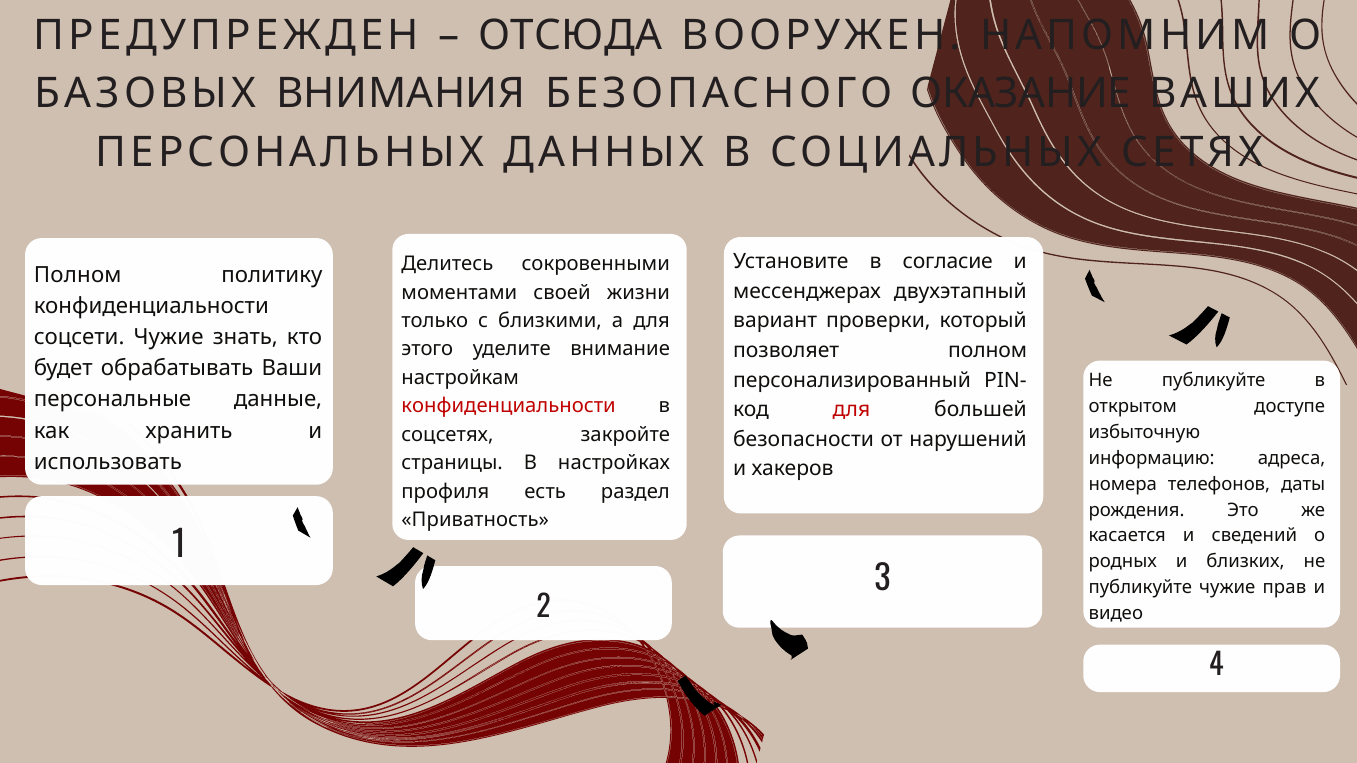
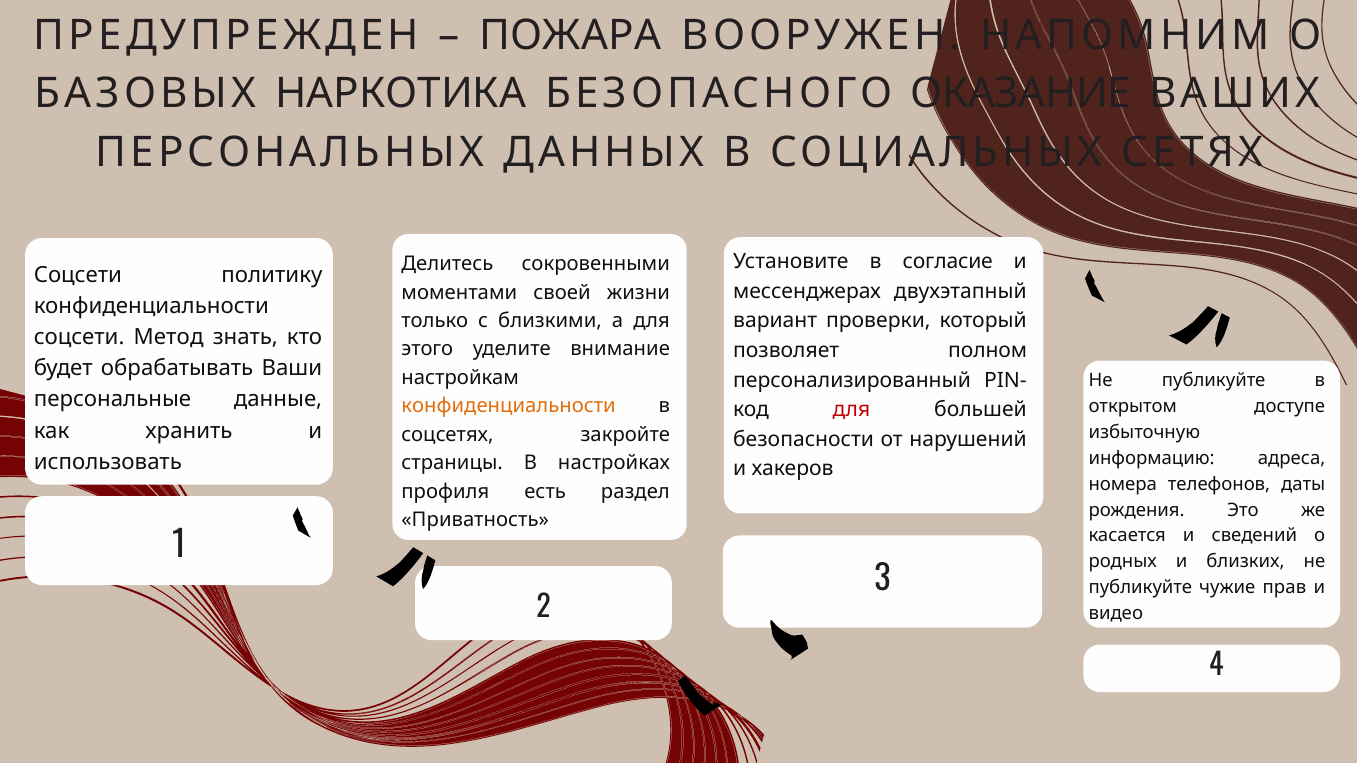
ОТСЮДА: ОТСЮДА -> ПОЖАРА (570, 36)
ВНИМАНИЯ: ВНИМАНИЯ -> НАРКОТИКА (401, 94)
Полном: Полном -> Соцсети (78, 275)
соцсети Чужие: Чужие -> Метод (169, 337)
конфиденциальности colour: red -> orange (509, 406)
